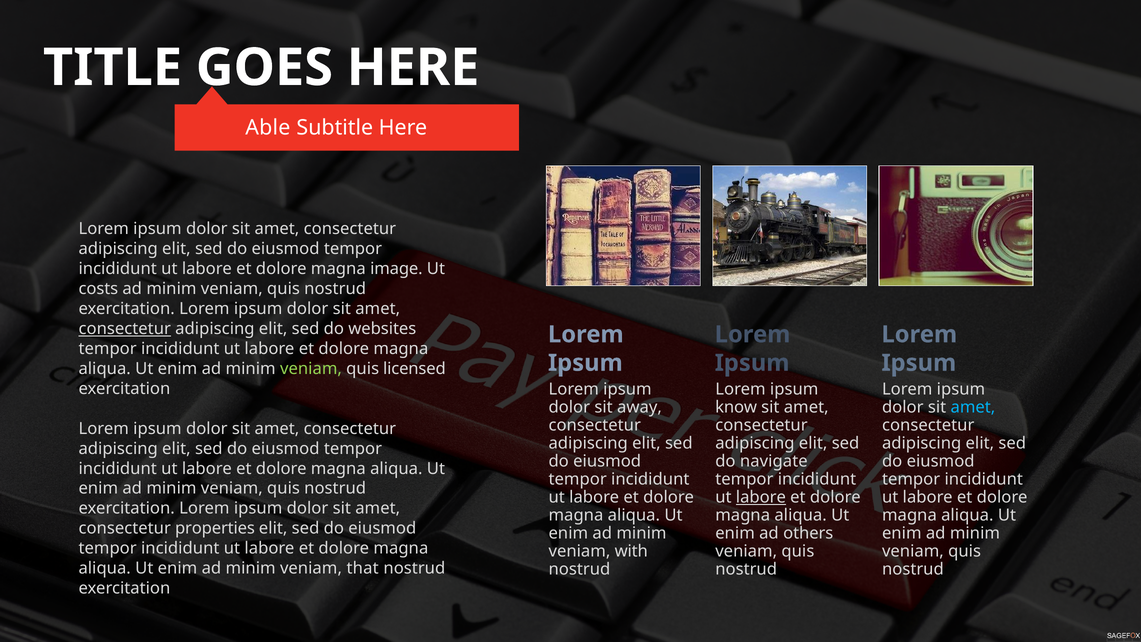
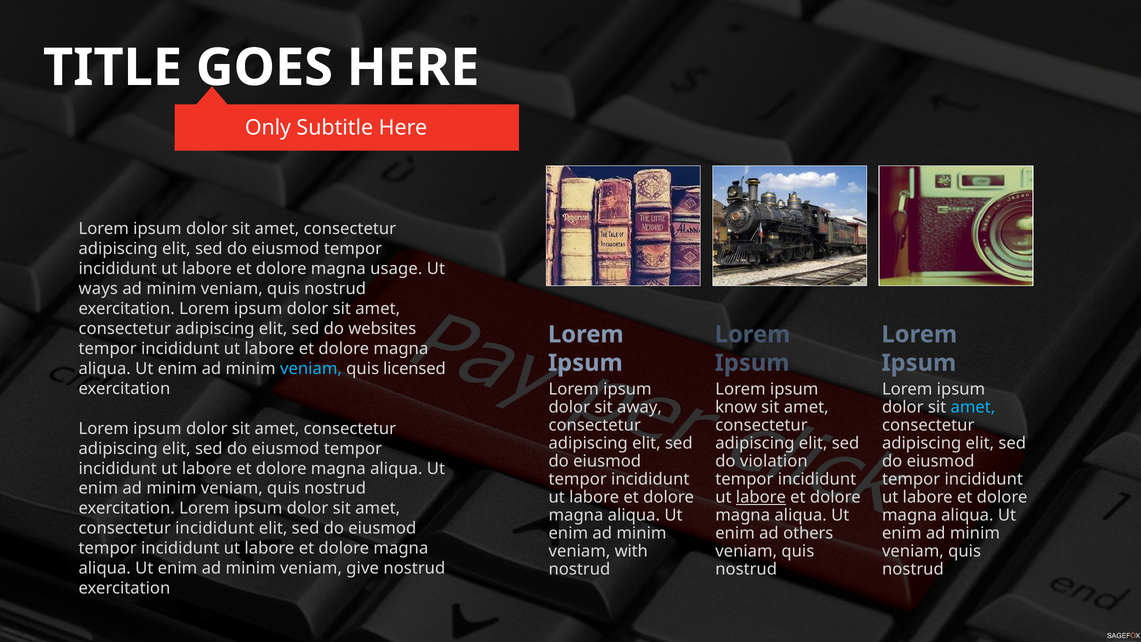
Able: Able -> Only (268, 128)
image: image -> usage (396, 269)
costs: costs -> ways (98, 289)
consectetur underline: present -> none (125, 329)
veniam colour: light green -> light blue (311, 368)
navigate: navigate -> violation (774, 461)
consectetur properties: properties -> incididunt (215, 528)
that: that -> give (363, 568)
